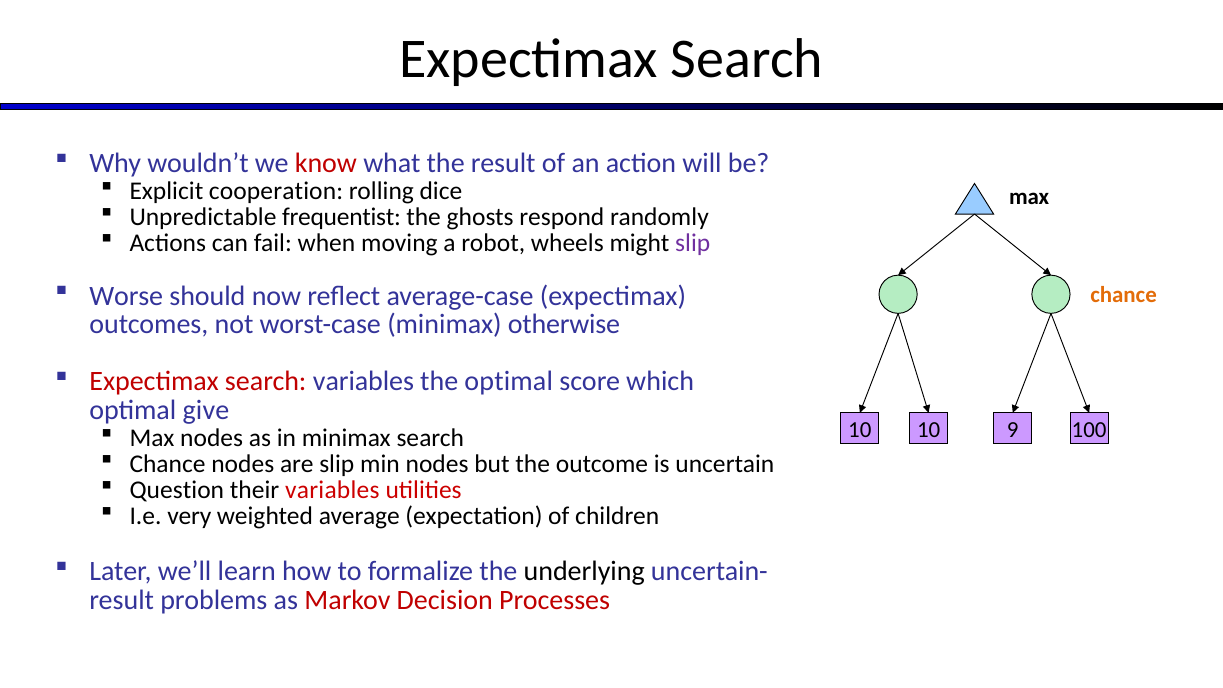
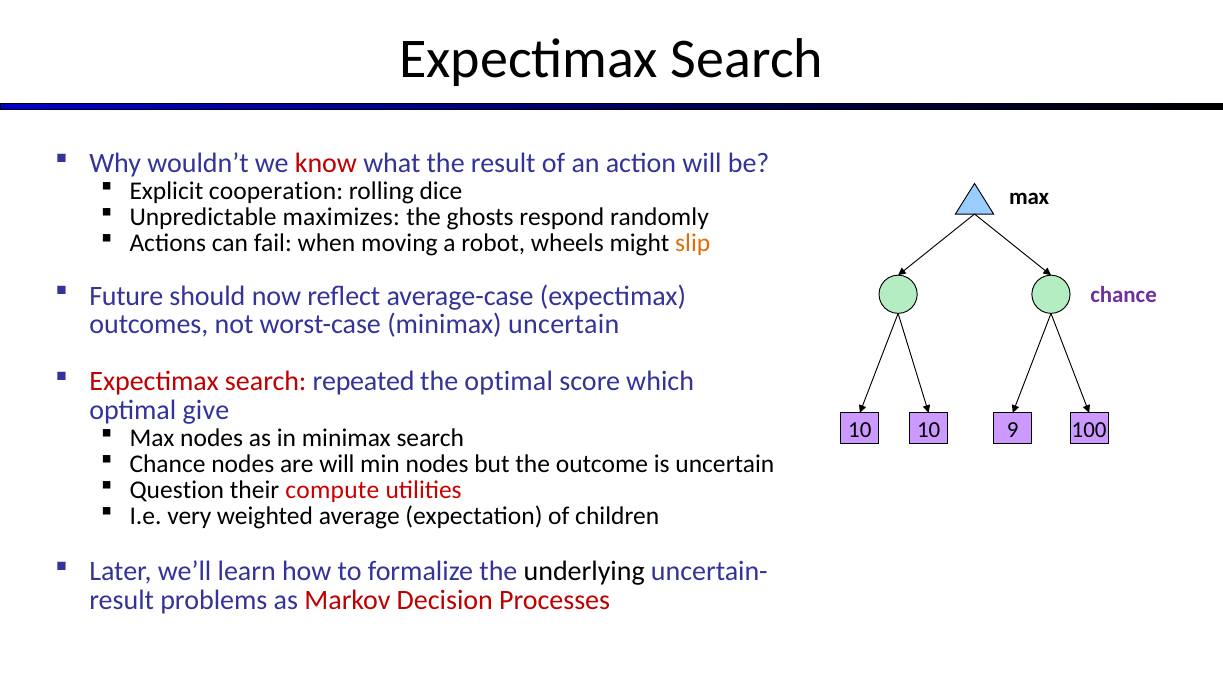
frequentist: frequentist -> maximizes (341, 217)
slip colour: purple -> orange (693, 243)
Worse: Worse -> Future (126, 296)
chance colour: orange -> purple (1124, 295)
minimax otherwise: otherwise -> uncertain (564, 325)
search variables: variables -> repeated (364, 382)
are slip: slip -> will (337, 464)
their variables: variables -> compute (332, 490)
